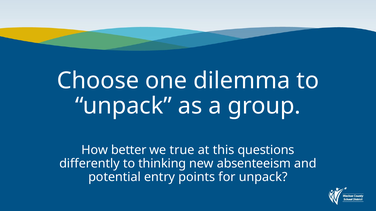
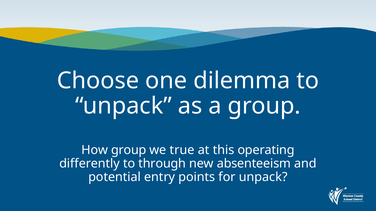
How better: better -> group (129, 150)
questions: questions -> operating (266, 150)
thinking: thinking -> through (162, 164)
